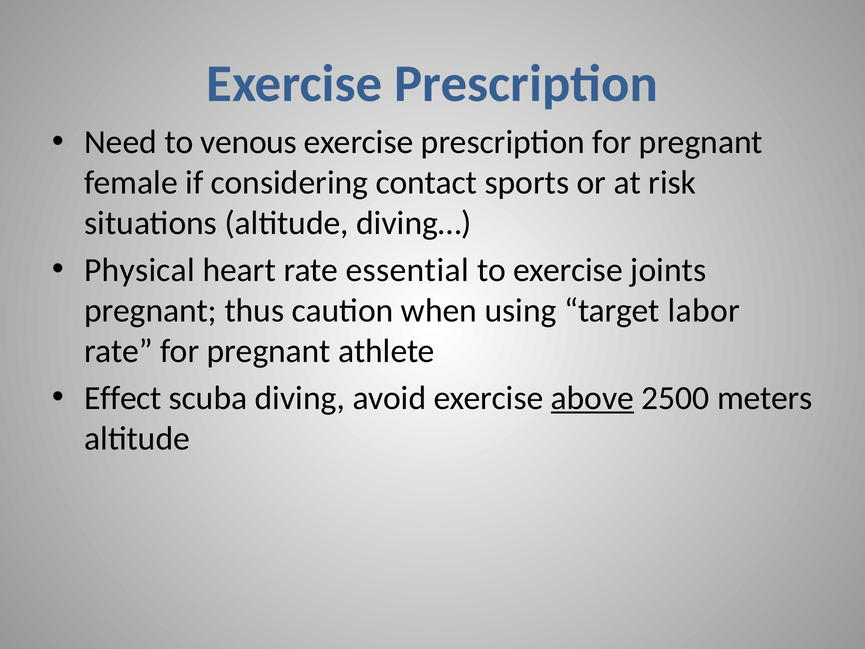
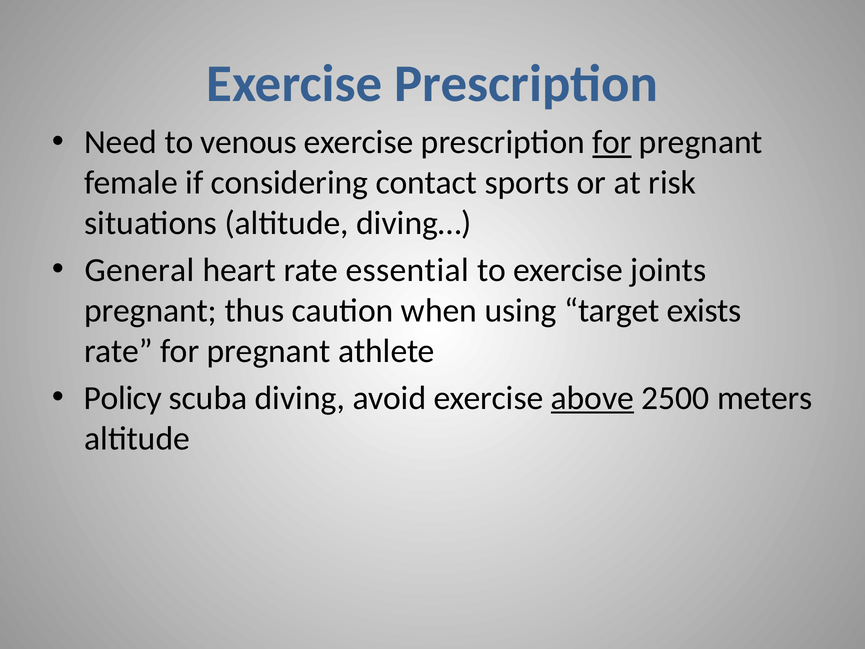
for underline: none -> present (612, 142)
Physical: Physical -> General (140, 270)
labor: labor -> exists (704, 311)
Effect: Effect -> Policy (123, 398)
